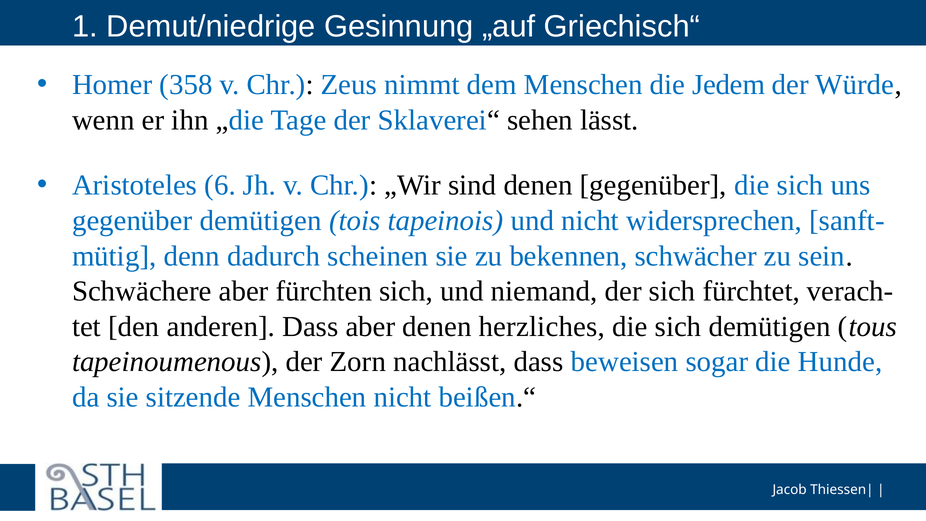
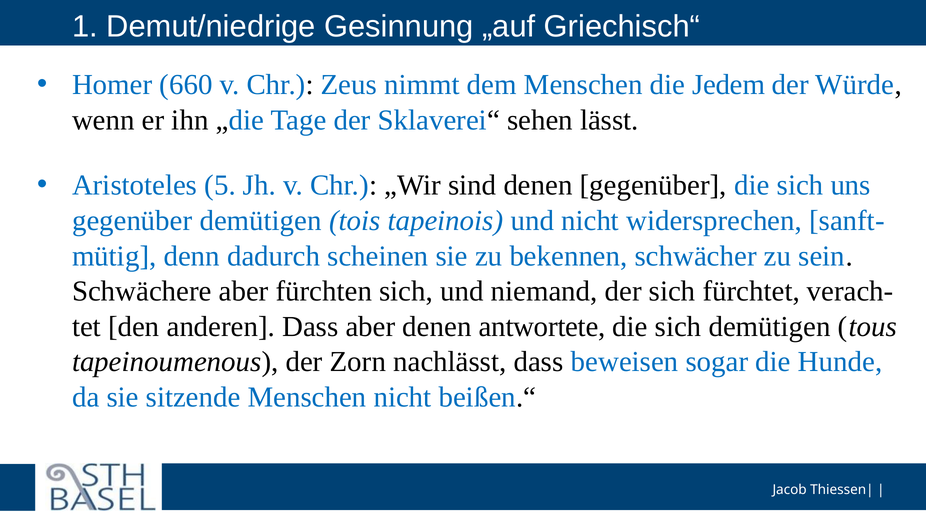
358: 358 -> 660 (186, 85)
6: 6 -> 5 (220, 185)
herzliches: herzliches -> antwortete (542, 327)
